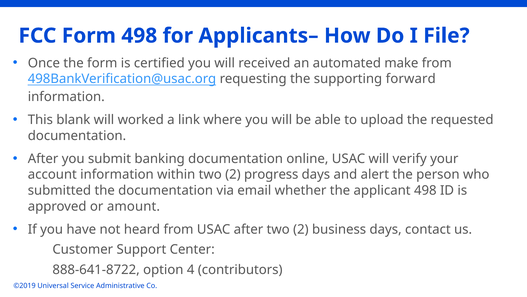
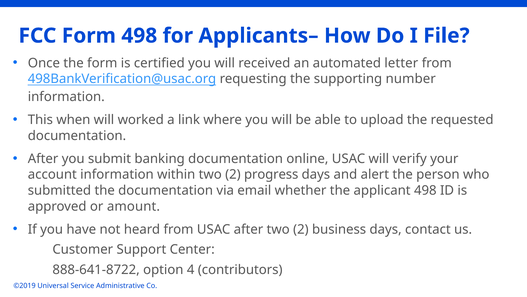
make: make -> letter (401, 63)
forward: forward -> number (411, 79)
blank: blank -> when (73, 120)
